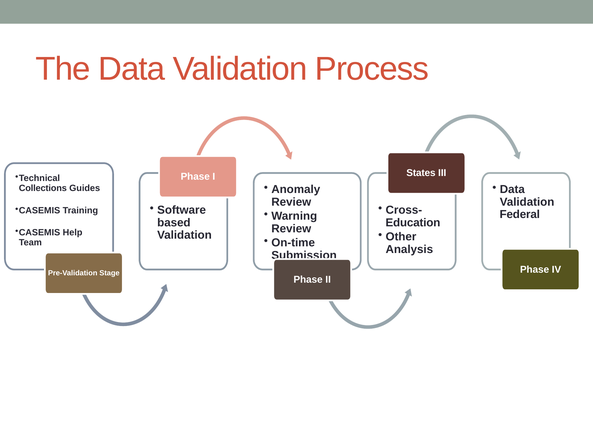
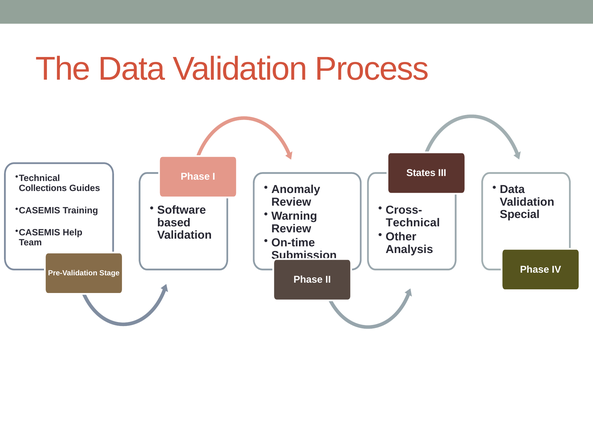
Federal: Federal -> Special (520, 214)
Education: Education -> Technical (413, 222)
